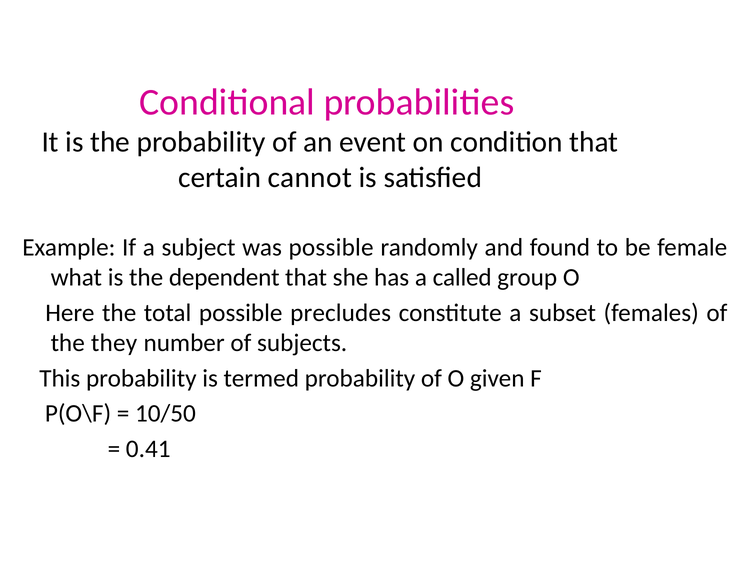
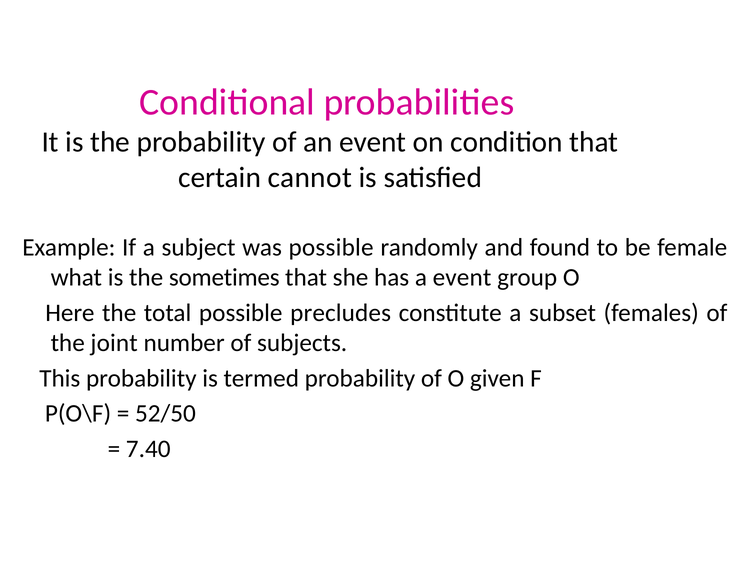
dependent: dependent -> sometimes (224, 278)
a called: called -> event (462, 278)
they: they -> joint (114, 343)
10/50: 10/50 -> 52/50 (165, 414)
0.41: 0.41 -> 7.40 (148, 449)
